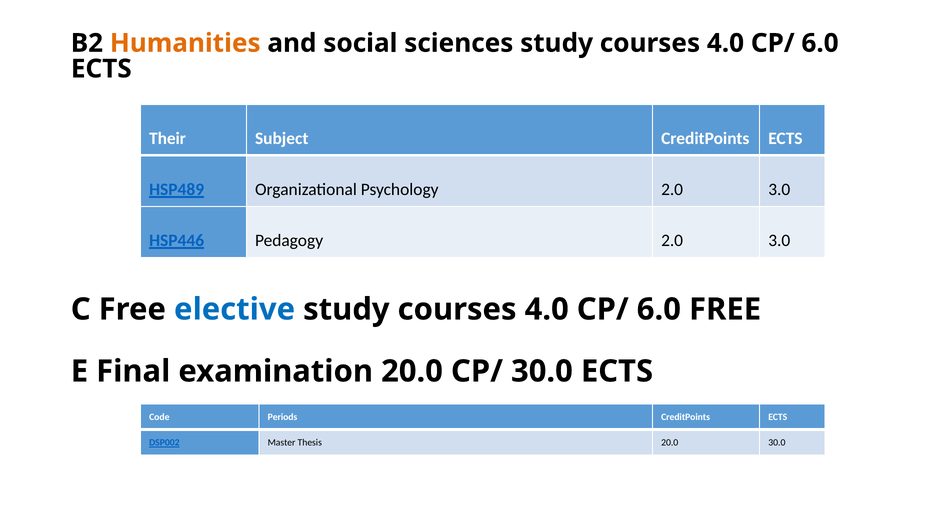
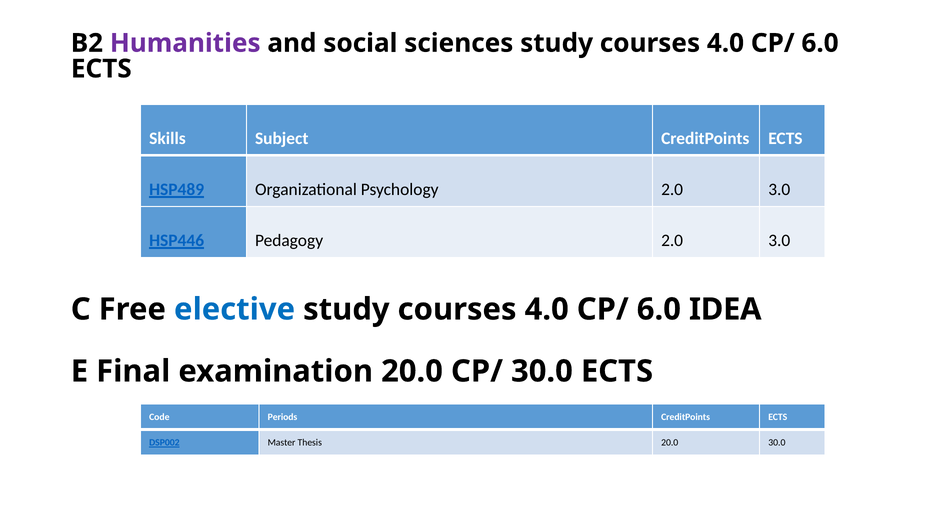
Humanities colour: orange -> purple (185, 43)
Their: Their -> Skills (167, 139)
6.0 FREE: FREE -> IDEA (725, 310)
